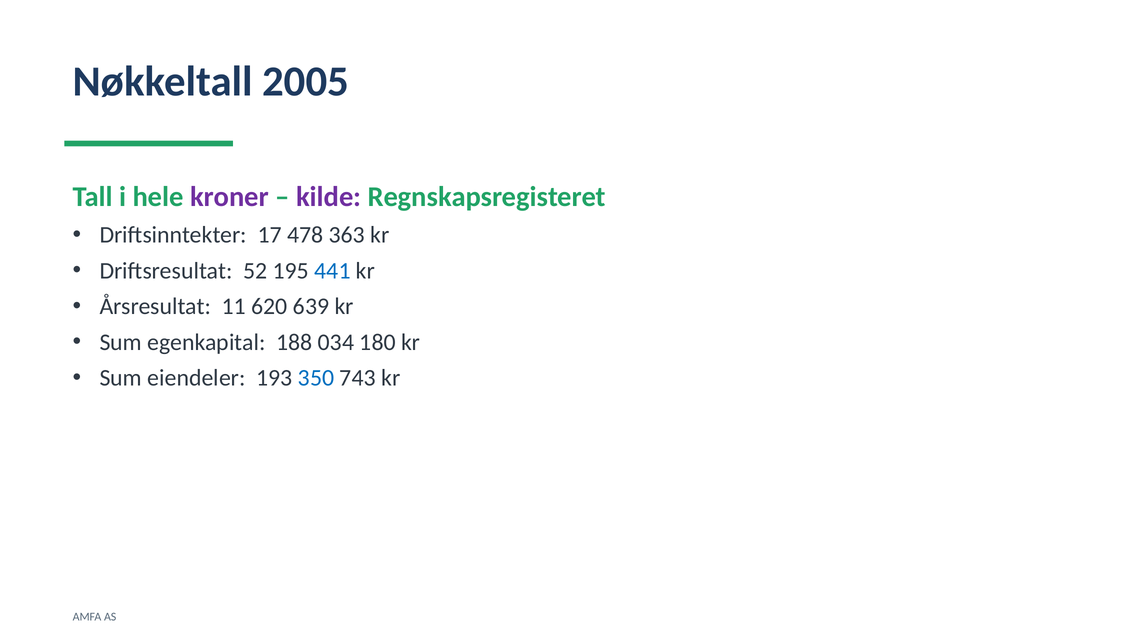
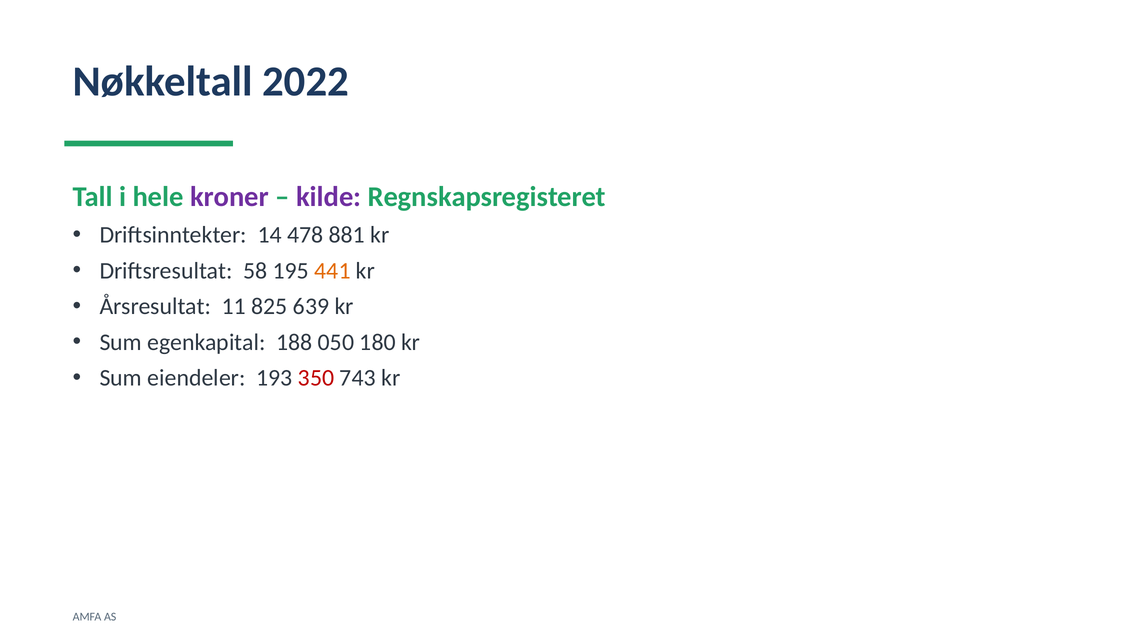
2005: 2005 -> 2022 (306, 82)
17: 17 -> 14 (270, 235)
363: 363 -> 881 (347, 235)
52: 52 -> 58 (255, 271)
441 colour: blue -> orange (332, 271)
620: 620 -> 825 (269, 307)
034: 034 -> 050 (336, 342)
350 colour: blue -> red (316, 378)
